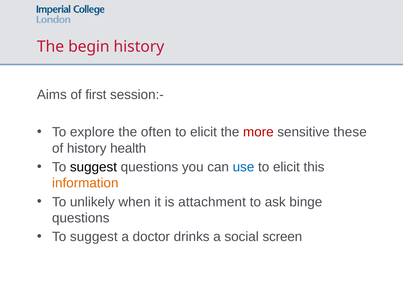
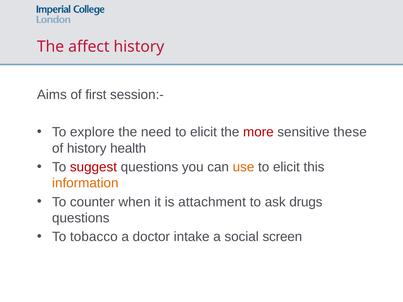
begin: begin -> affect (89, 47)
often: often -> need (156, 132)
suggest colour: black -> red (93, 167)
use colour: blue -> orange (244, 167)
unlikely: unlikely -> counter (92, 202)
binge: binge -> drugs (306, 202)
suggest: suggest -> tobacco (94, 237)
drinks: drinks -> intake (192, 237)
